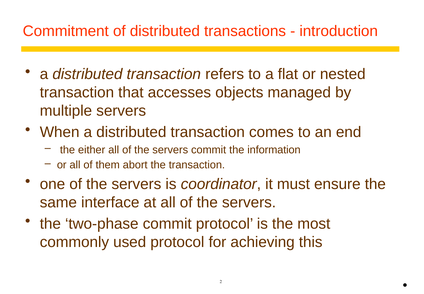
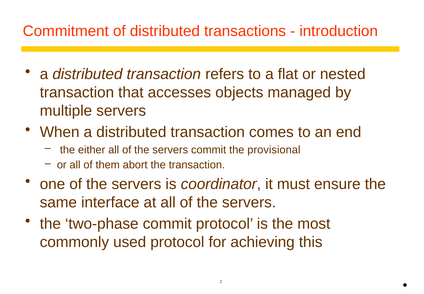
information: information -> provisional (274, 150)
